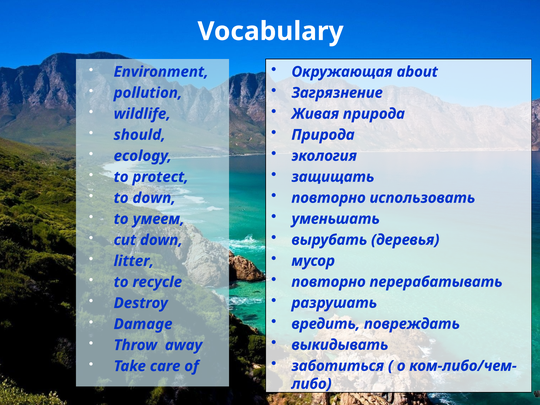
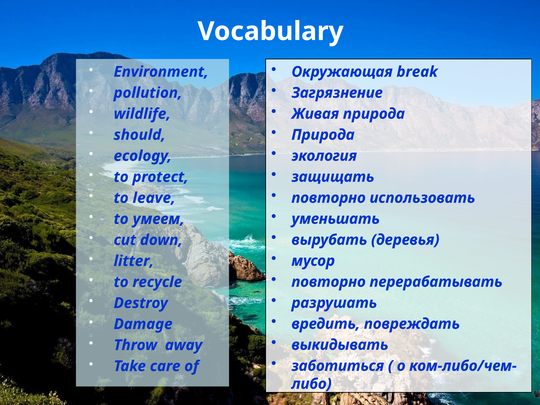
about: about -> break (417, 72)
to down: down -> leave (154, 198)
